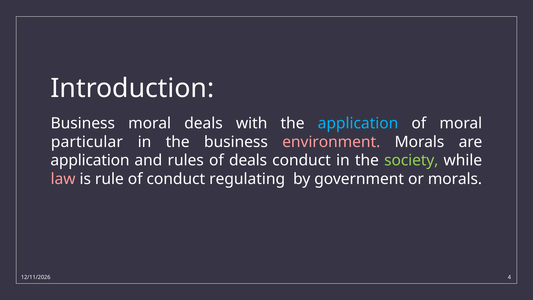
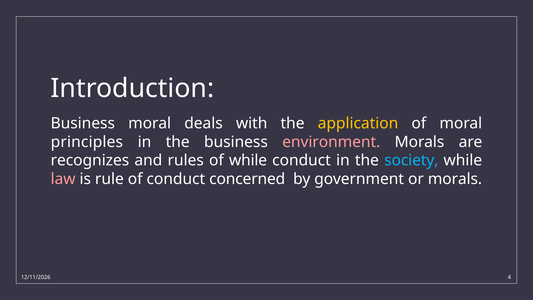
application colour: light blue -> yellow (358, 123)
particular: particular -> principles (87, 142)
application: application -> recognizes (90, 160)
of deals: deals -> while (248, 160)
society colour: light green -> light blue (411, 160)
regulating: regulating -> concerned (247, 179)
